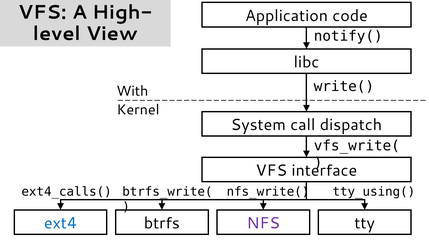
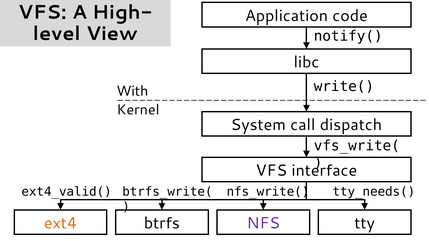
ext4_calls(: ext4_calls( -> ext4_valid( (67, 192)
tty_using(: tty_using( -> tty_needs( (374, 192)
ext4 colour: blue -> orange (61, 223)
